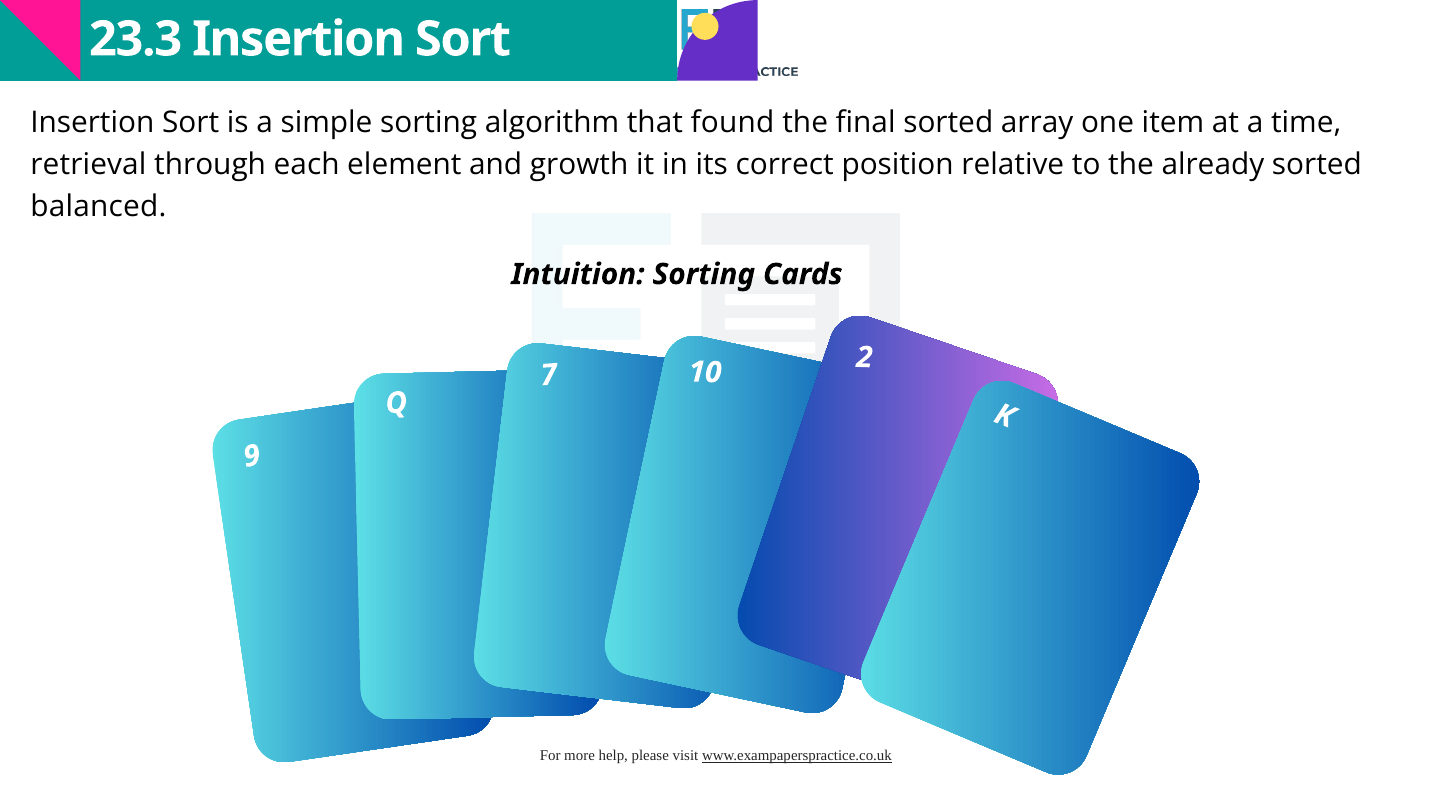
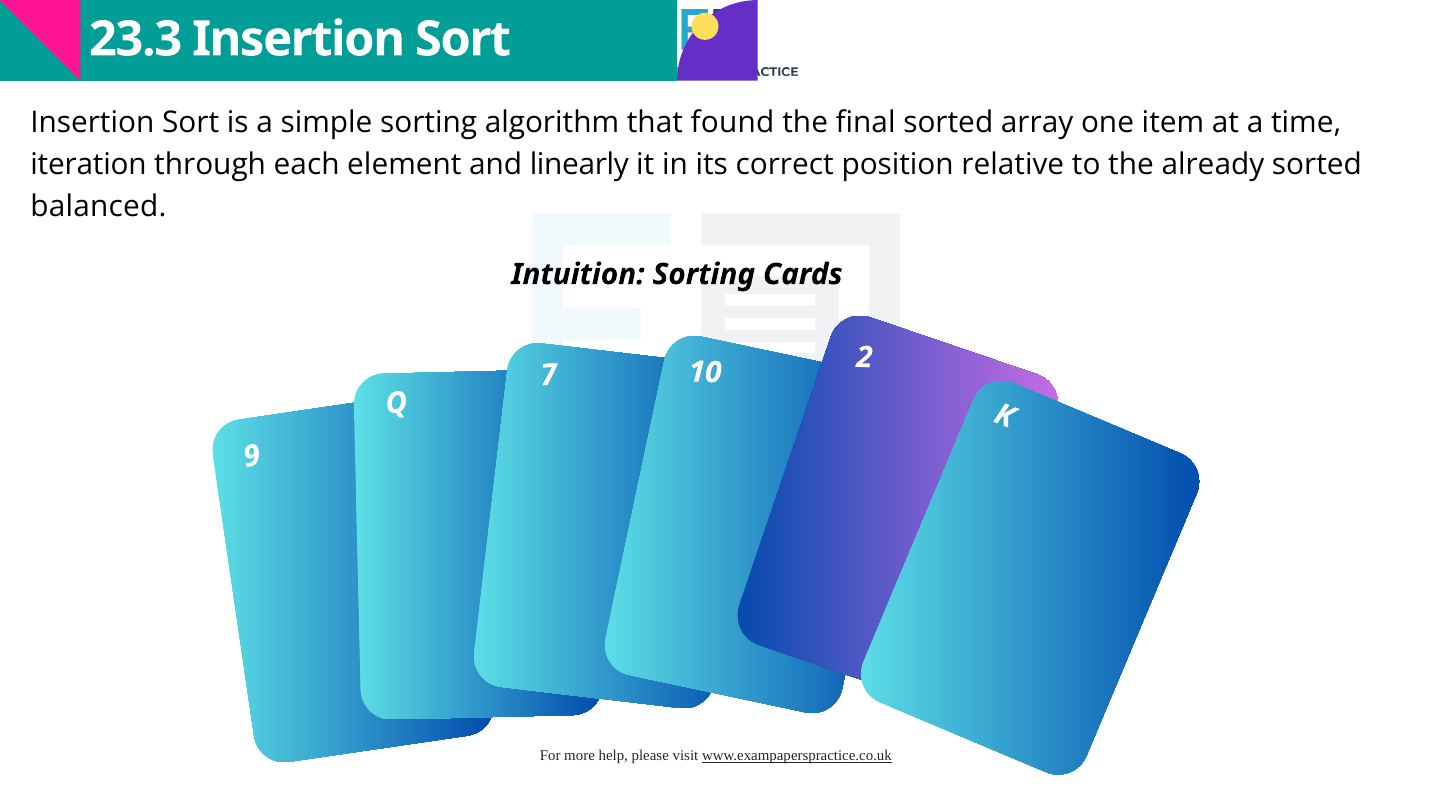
retrieval: retrieval -> iteration (89, 165)
growth: growth -> linearly (579, 165)
